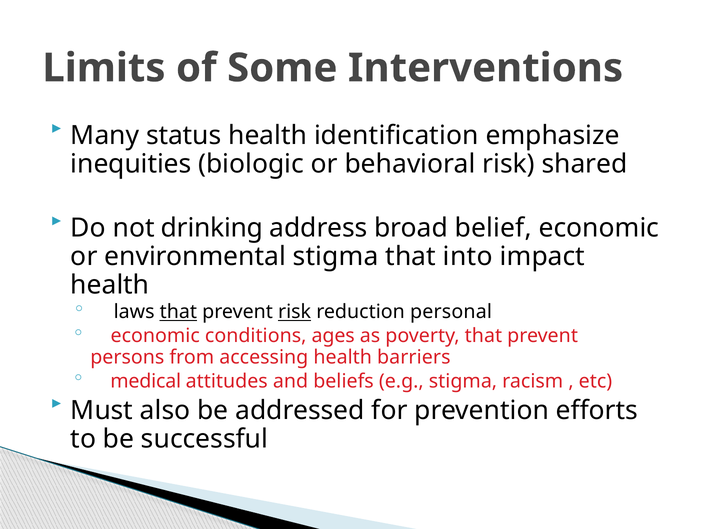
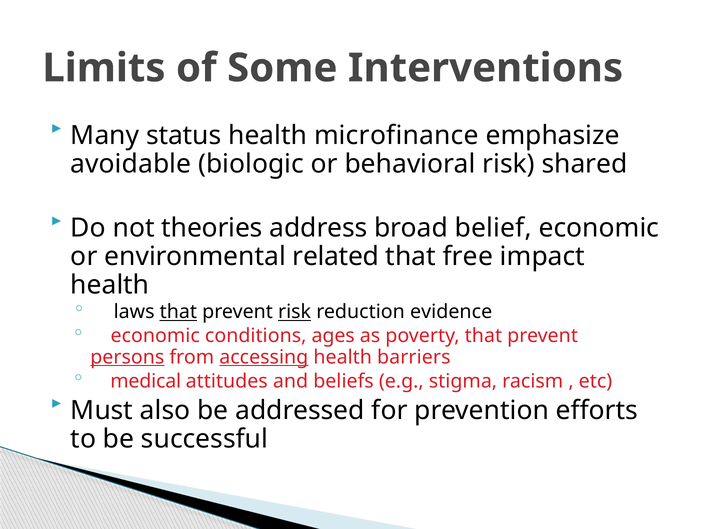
identification: identification -> microfinance (396, 136)
inequities: inequities -> avoidable (131, 164)
drinking: drinking -> theories (212, 228)
environmental stigma: stigma -> related (336, 257)
into: into -> free (468, 257)
personal: personal -> evidence (451, 312)
persons underline: none -> present (127, 357)
accessing underline: none -> present (264, 357)
